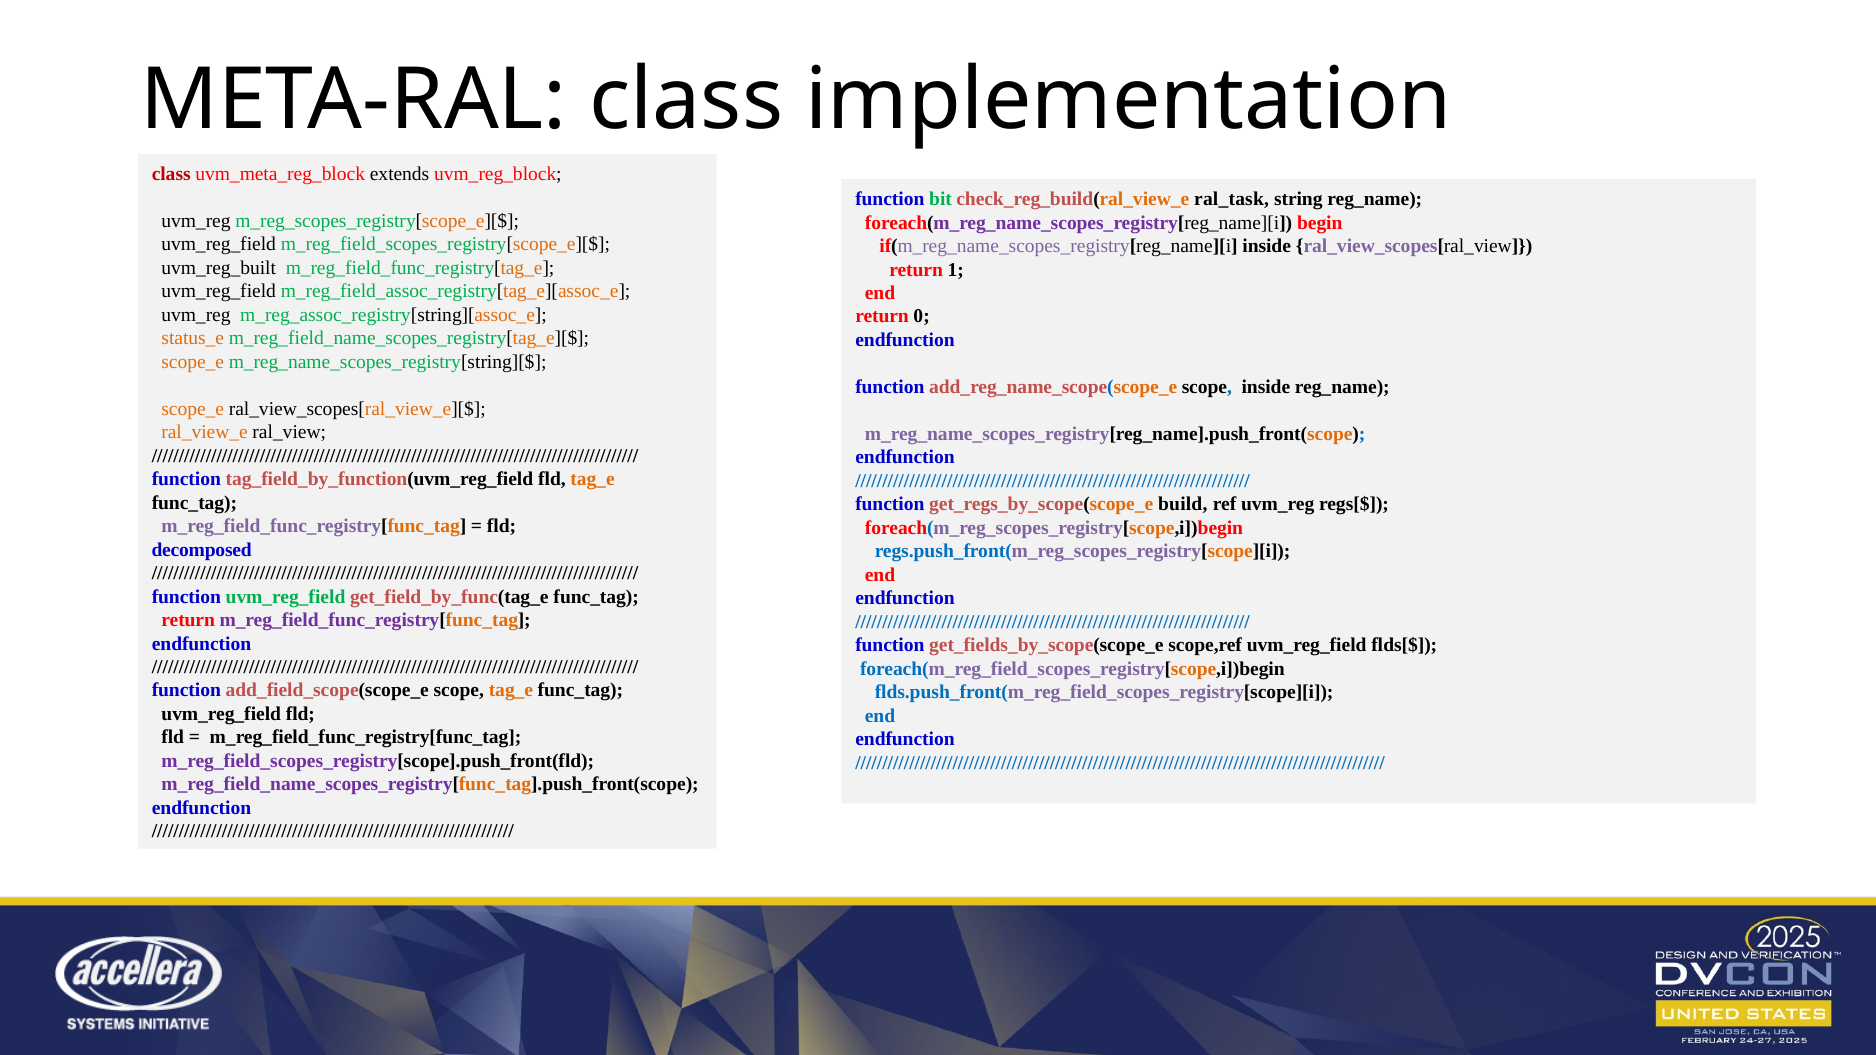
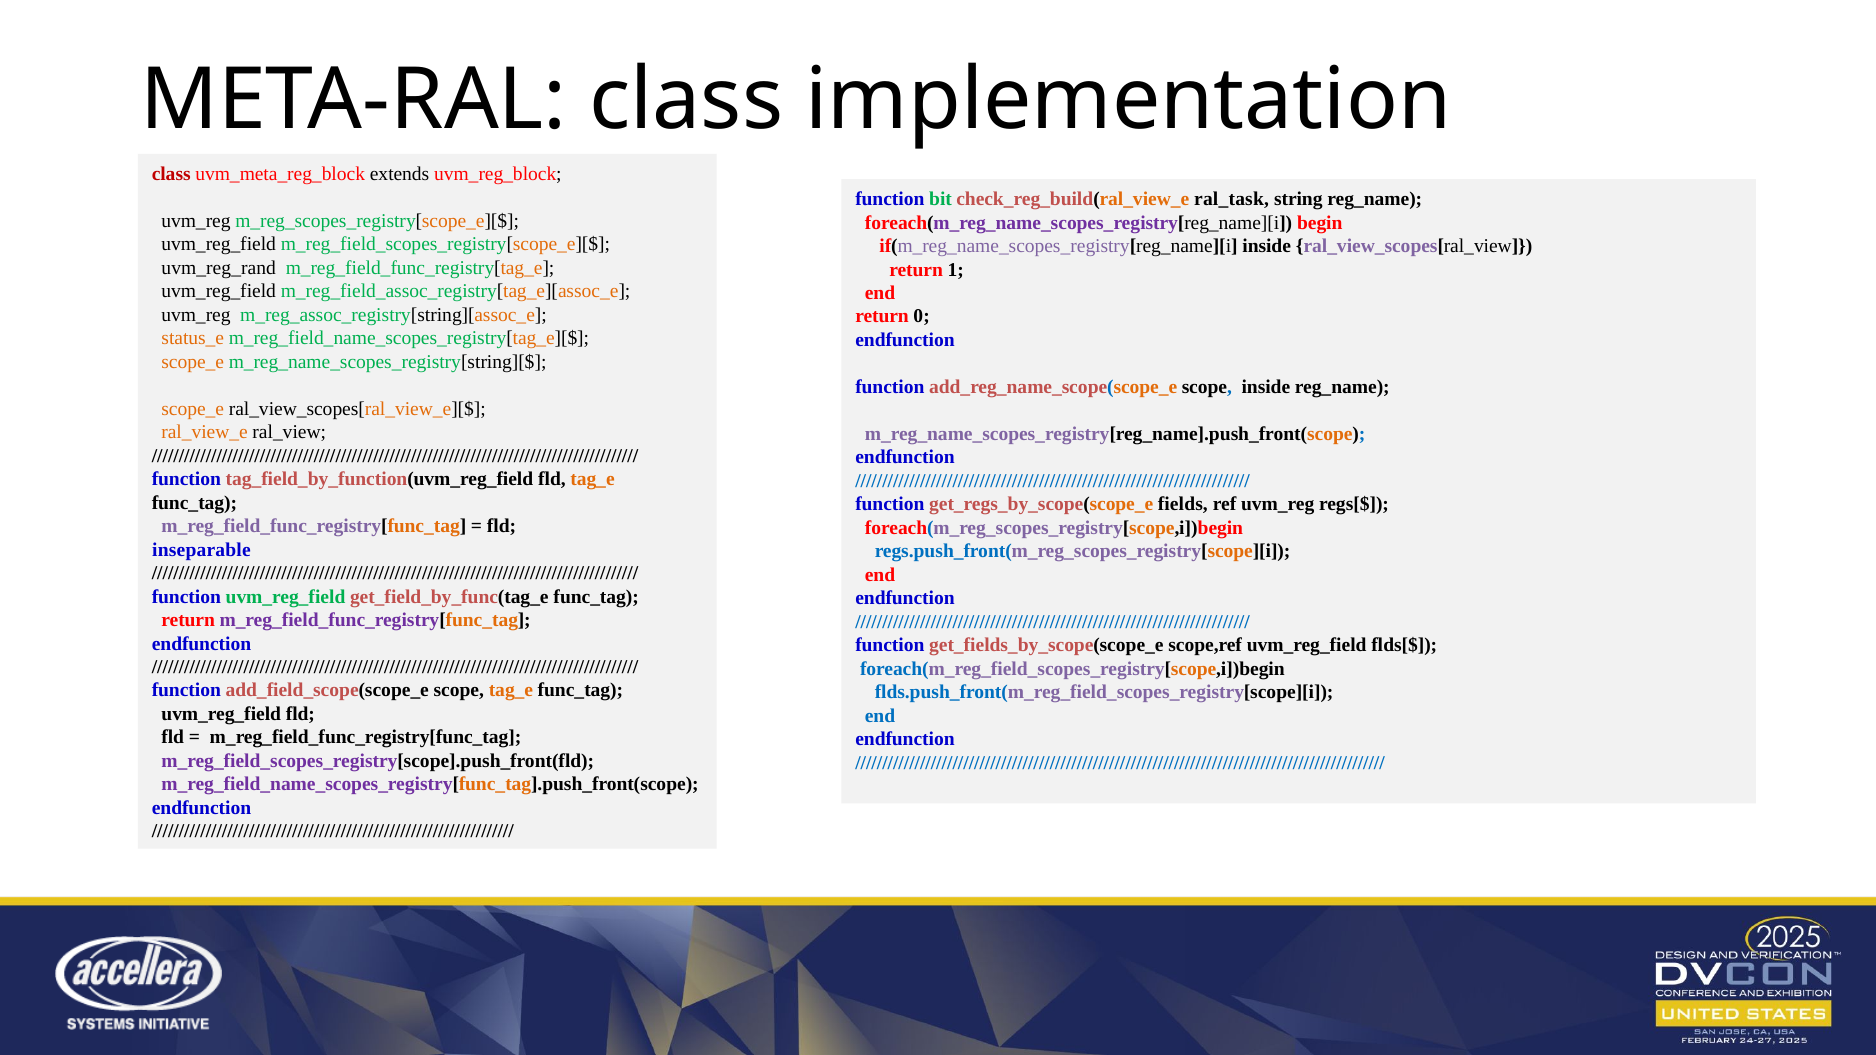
uvm_reg_built: uvm_reg_built -> uvm_reg_rand (219, 268)
build: build -> fields (1183, 504)
decomposed: decomposed -> inseparable (201, 550)
